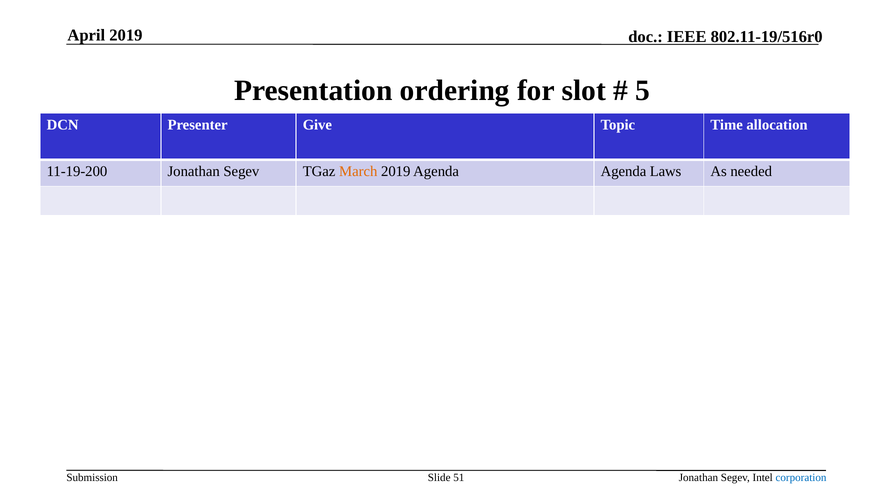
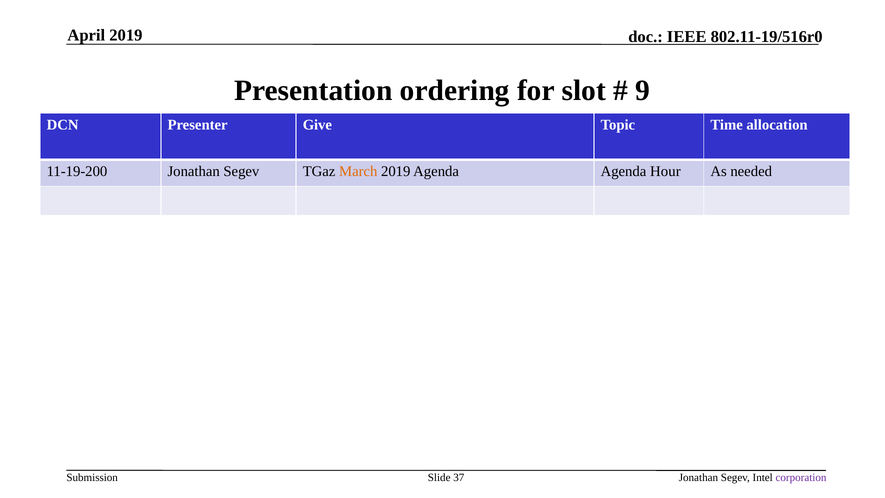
5: 5 -> 9 (643, 90)
Laws: Laws -> Hour (665, 171)
51: 51 -> 37 (459, 477)
corporation colour: blue -> purple (801, 477)
